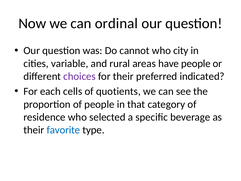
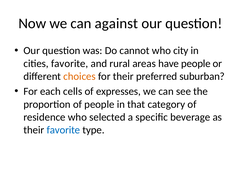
ordinal: ordinal -> against (116, 23)
cities variable: variable -> favorite (70, 63)
choices colour: purple -> orange (80, 76)
indicated: indicated -> suburban (202, 76)
quotients: quotients -> expresses (118, 91)
